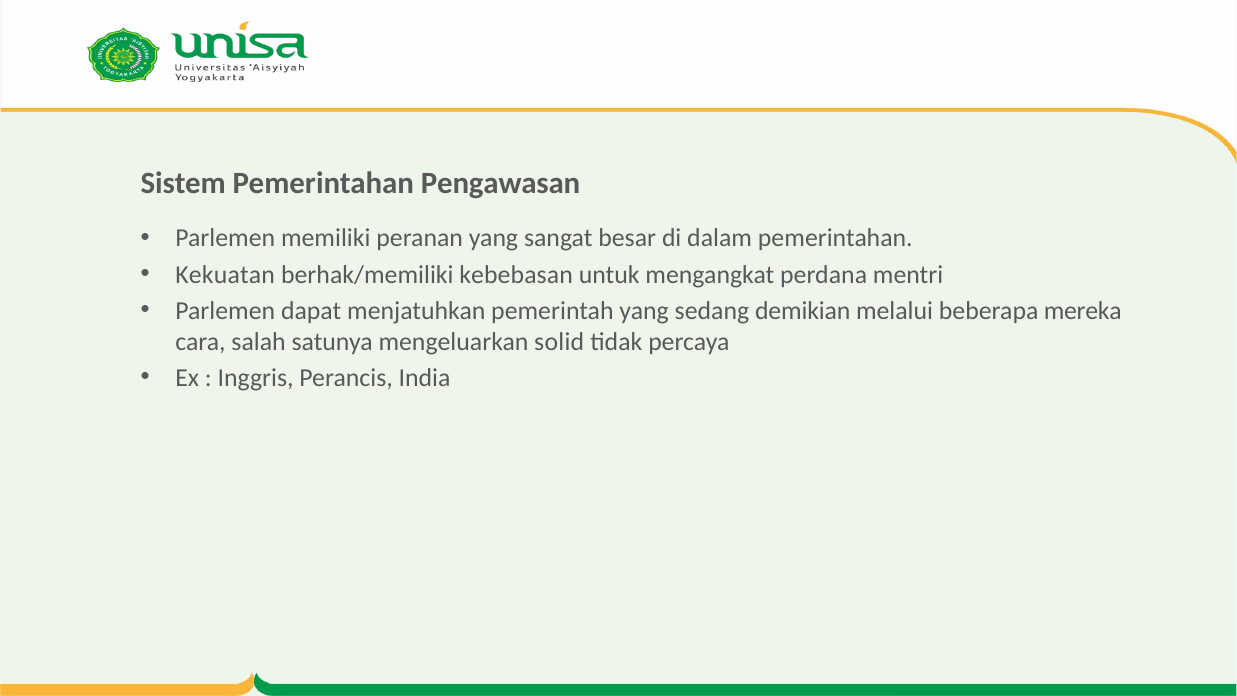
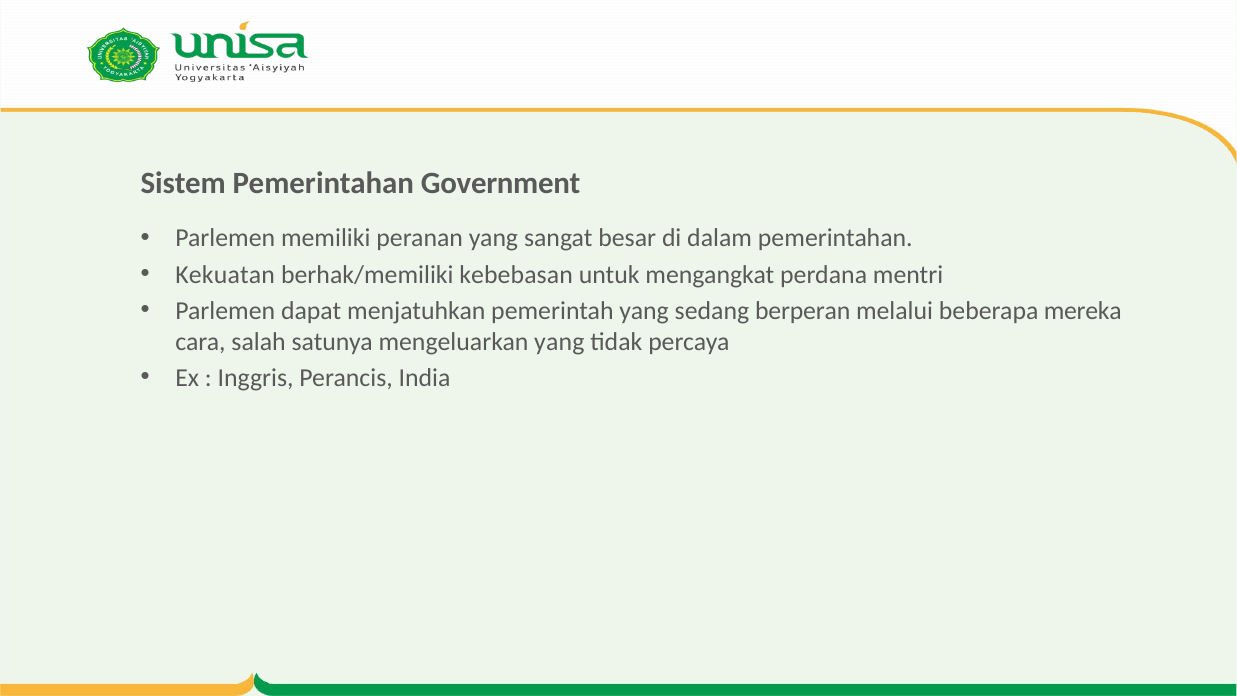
Pengawasan: Pengawasan -> Government (501, 183)
demikian: demikian -> berperan (803, 311)
mengeluarkan solid: solid -> yang (559, 341)
